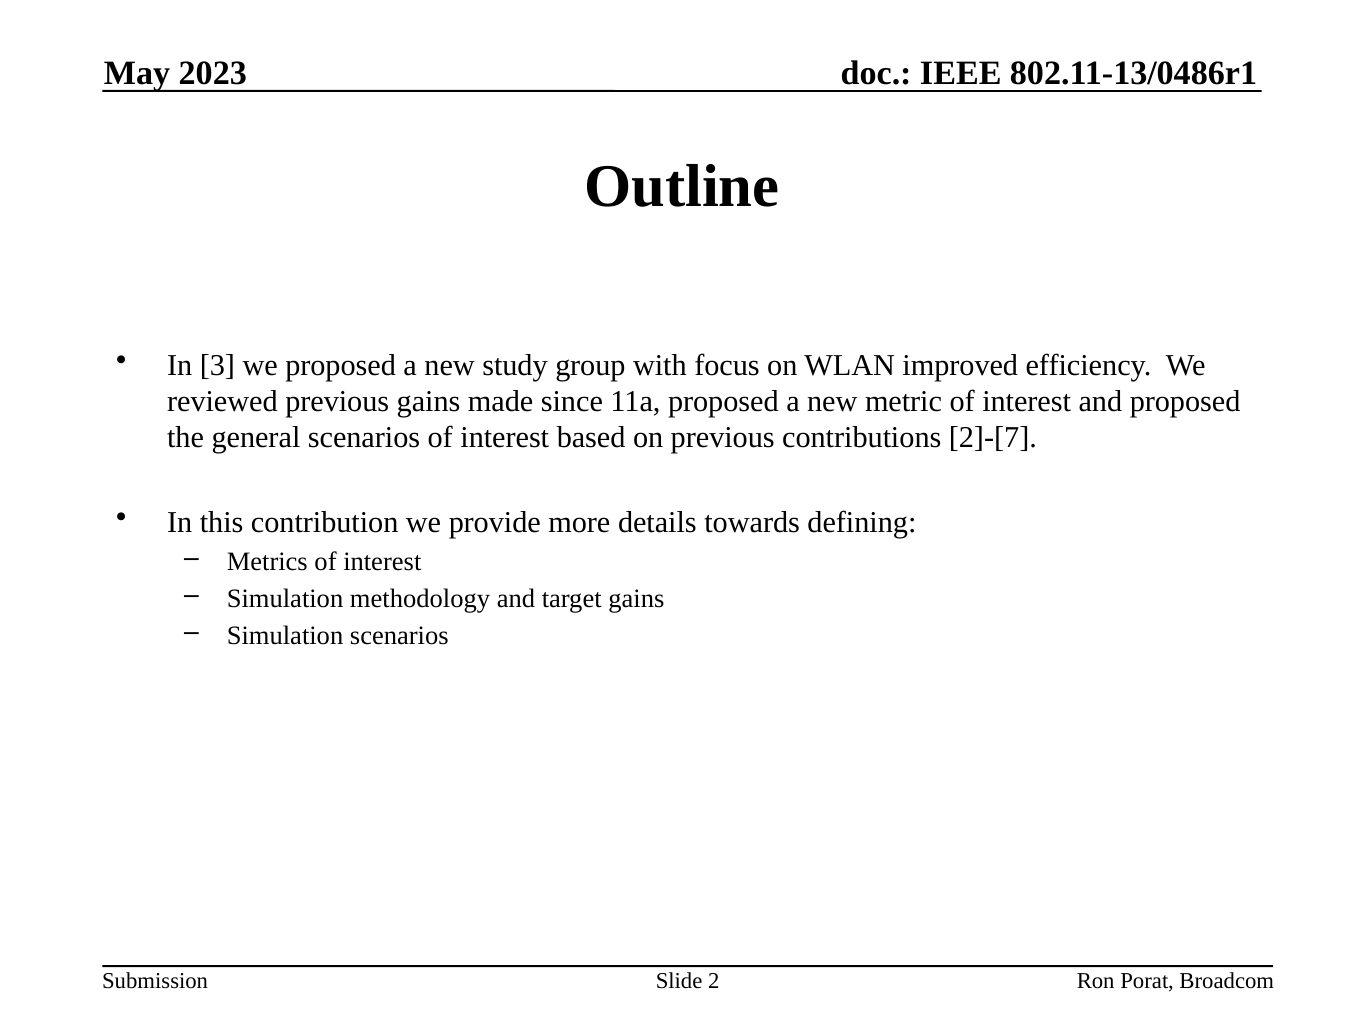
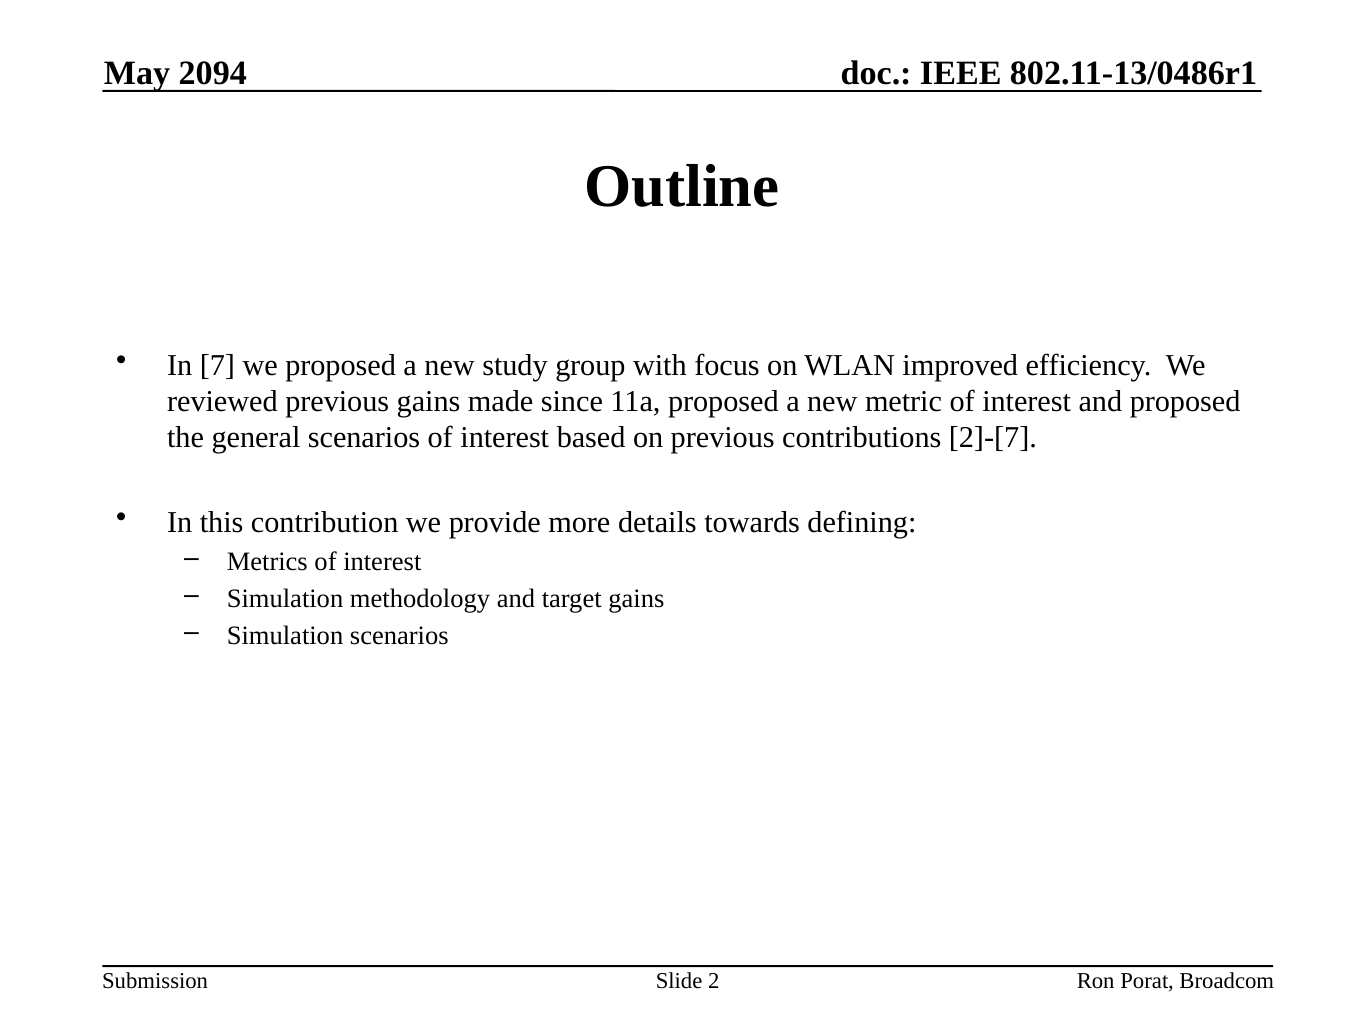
2023: 2023 -> 2094 (213, 73)
3: 3 -> 7 (218, 365)
